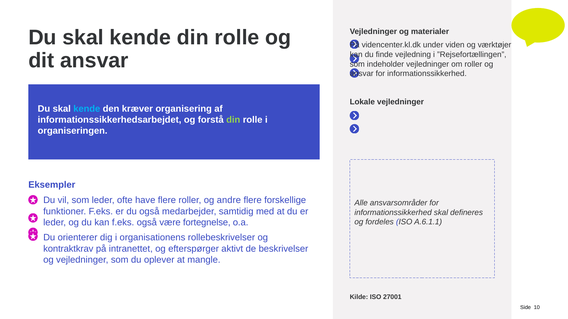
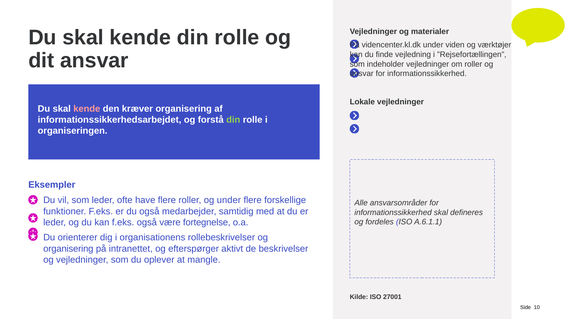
kende colour: light blue -> pink (87, 109)
og andre: andre -> under (229, 200)
kontraktkrav: kontraktkrav -> organisering (68, 249)
